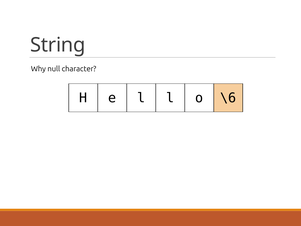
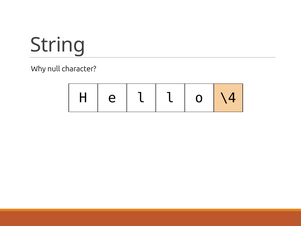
\6: \6 -> \4 (228, 98)
